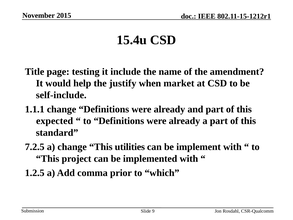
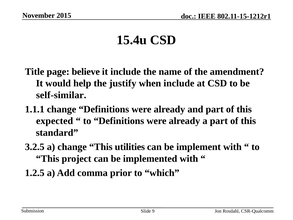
testing: testing -> believe (86, 72)
when market: market -> include (179, 83)
self-include: self-include -> self-similar (61, 95)
7.2.5: 7.2.5 -> 3.2.5 (35, 147)
